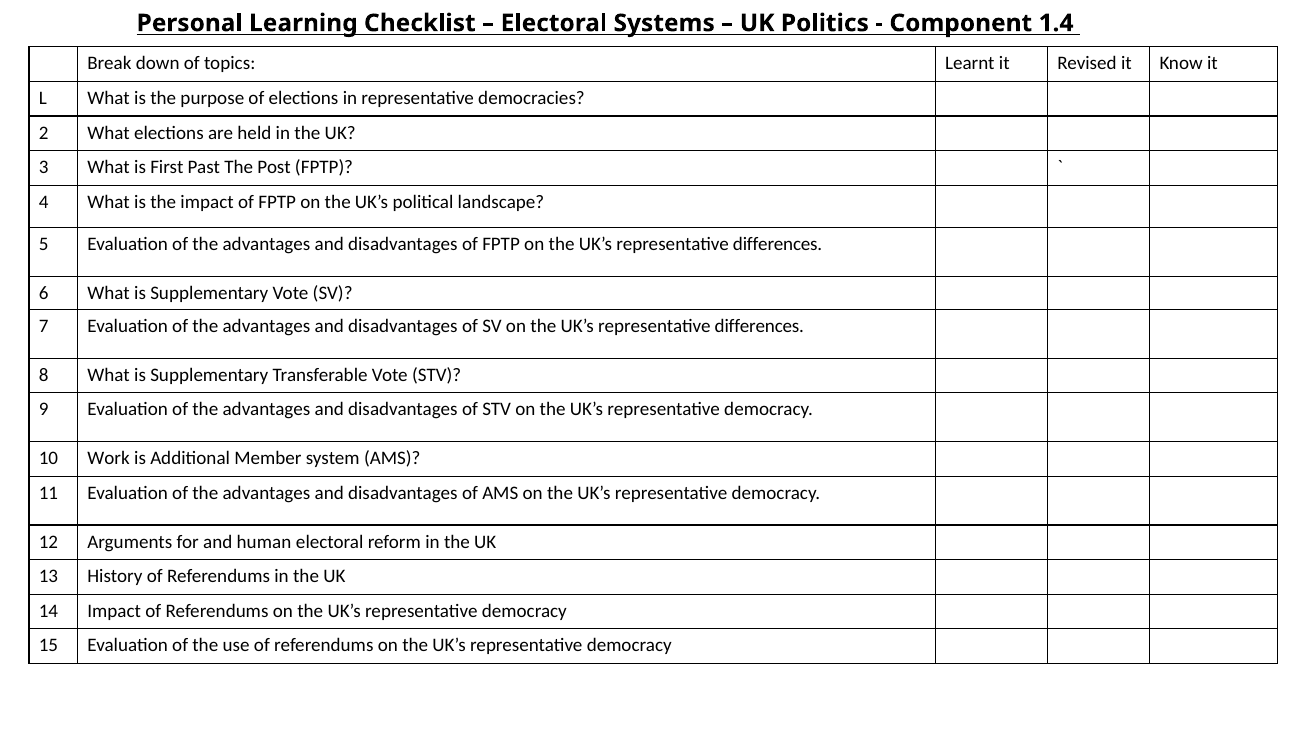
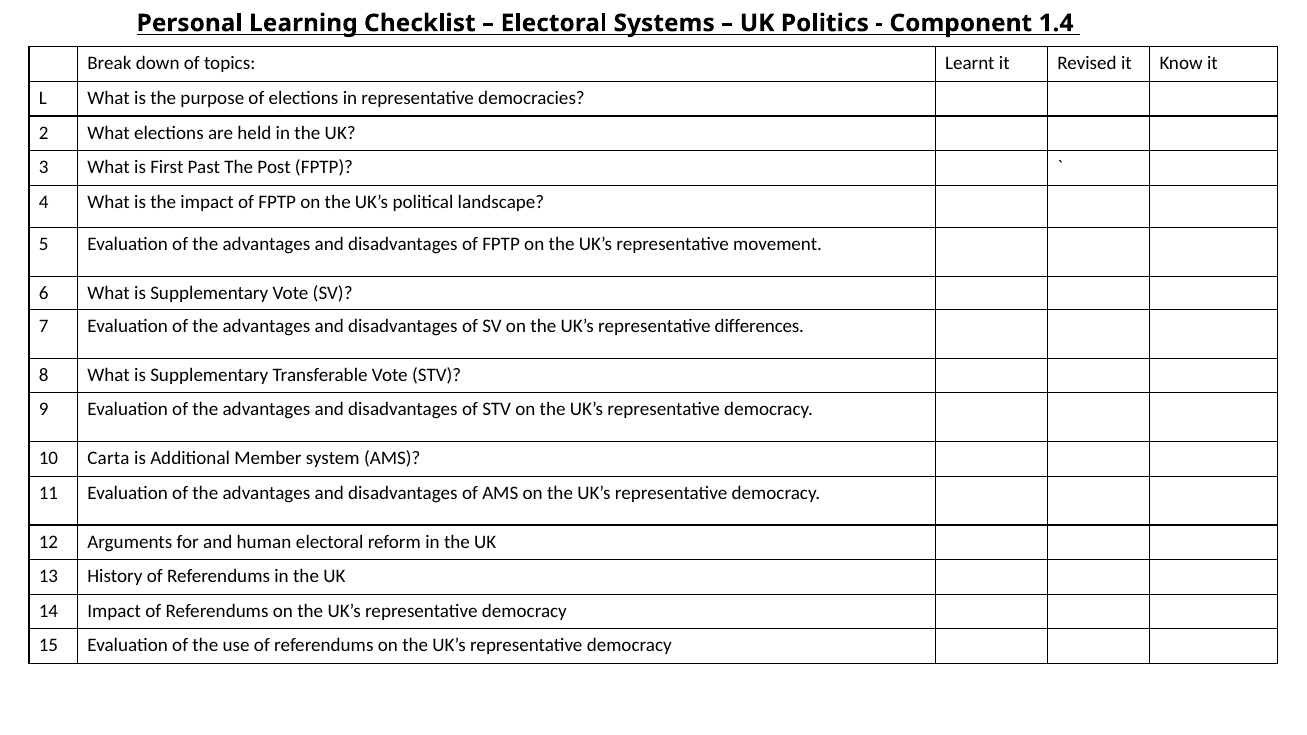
differences: differences -> movement (778, 245)
Work: Work -> Carta (108, 459)
